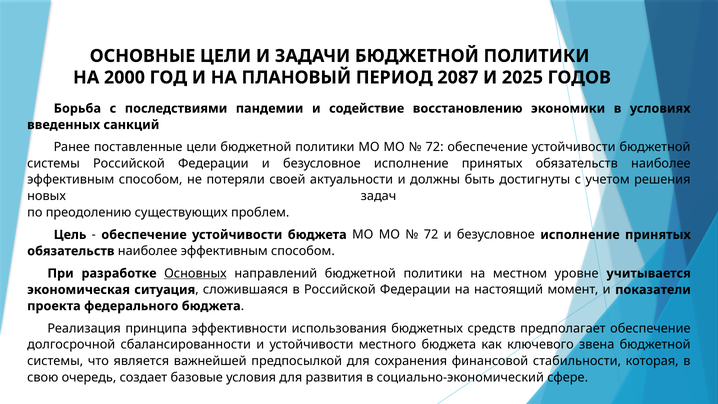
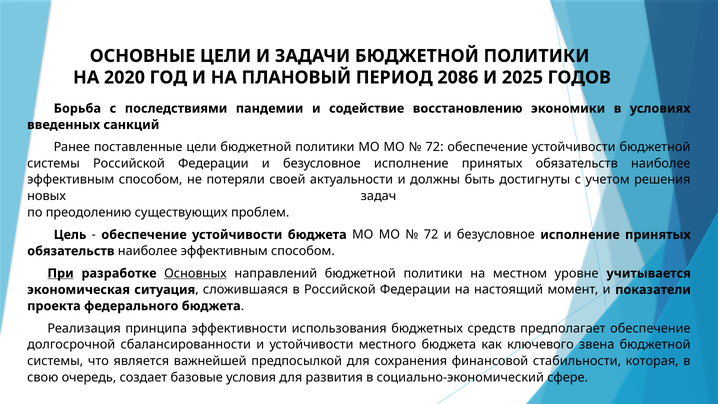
2000: 2000 -> 2020 (124, 77)
2087: 2087 -> 2086 (458, 77)
При underline: none -> present (61, 273)
